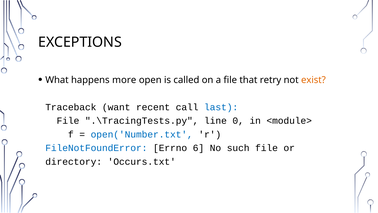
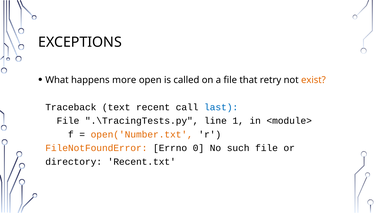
want: want -> text (116, 107)
0: 0 -> 1 (238, 121)
open('Number.txt colour: blue -> orange (142, 134)
FileNotFoundError colour: blue -> orange (96, 148)
6: 6 -> 0 (198, 148)
Occurs.txt: Occurs.txt -> Recent.txt (142, 161)
